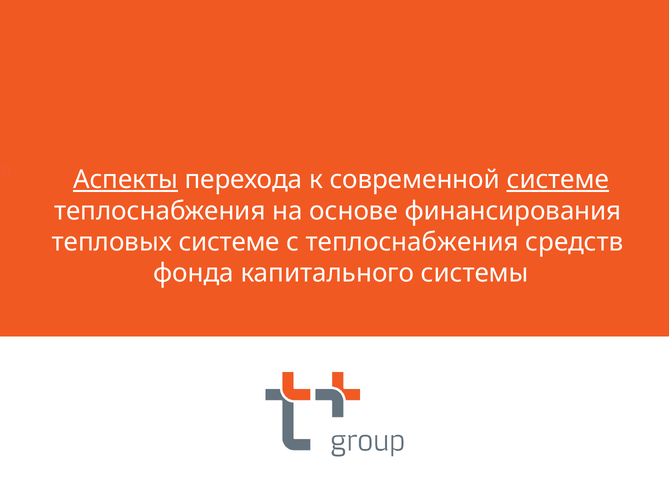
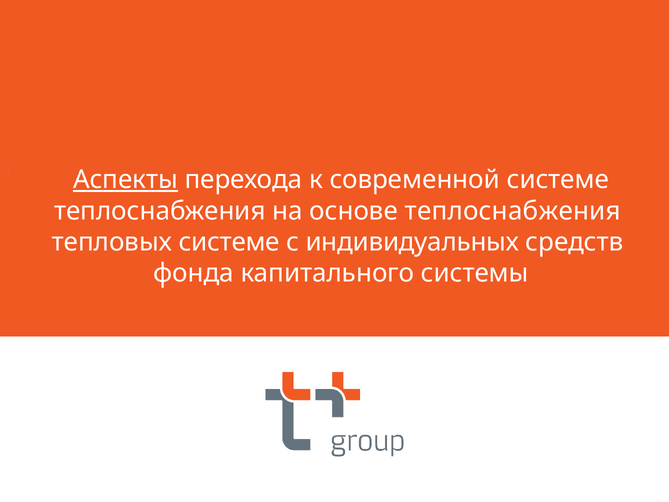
системе underline: present -> none (558, 180)
основе финансирования: финансирования -> теплоснабжения (513, 211)
с теплоснабжения: теплоснабжения -> индивидуальных (412, 242)
